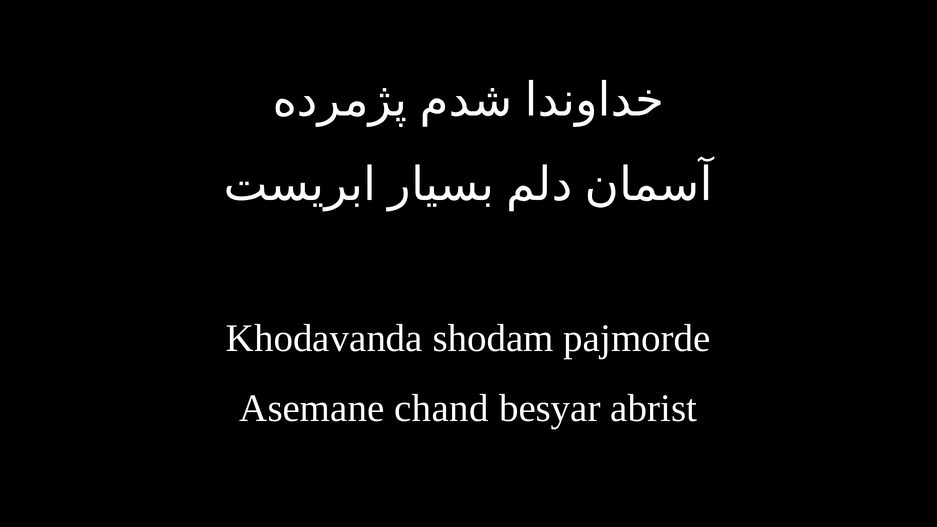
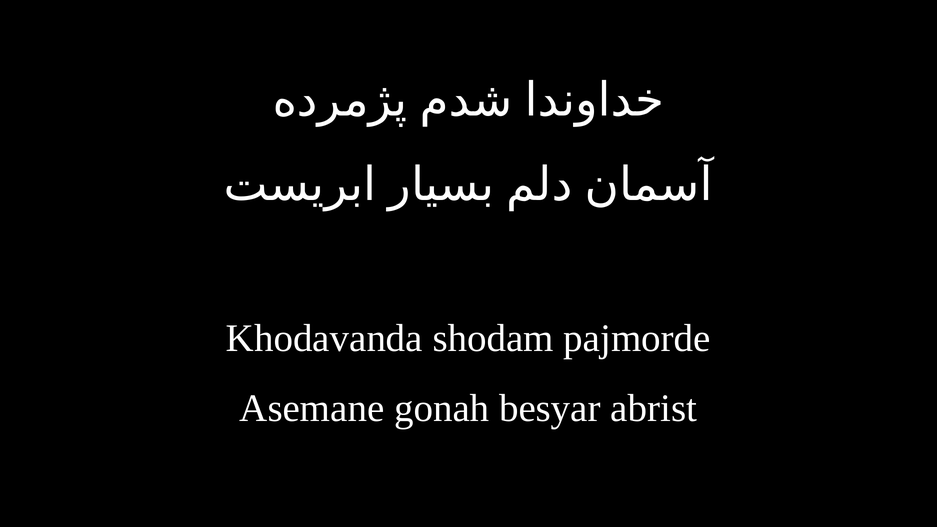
chand: chand -> gonah (442, 409)
